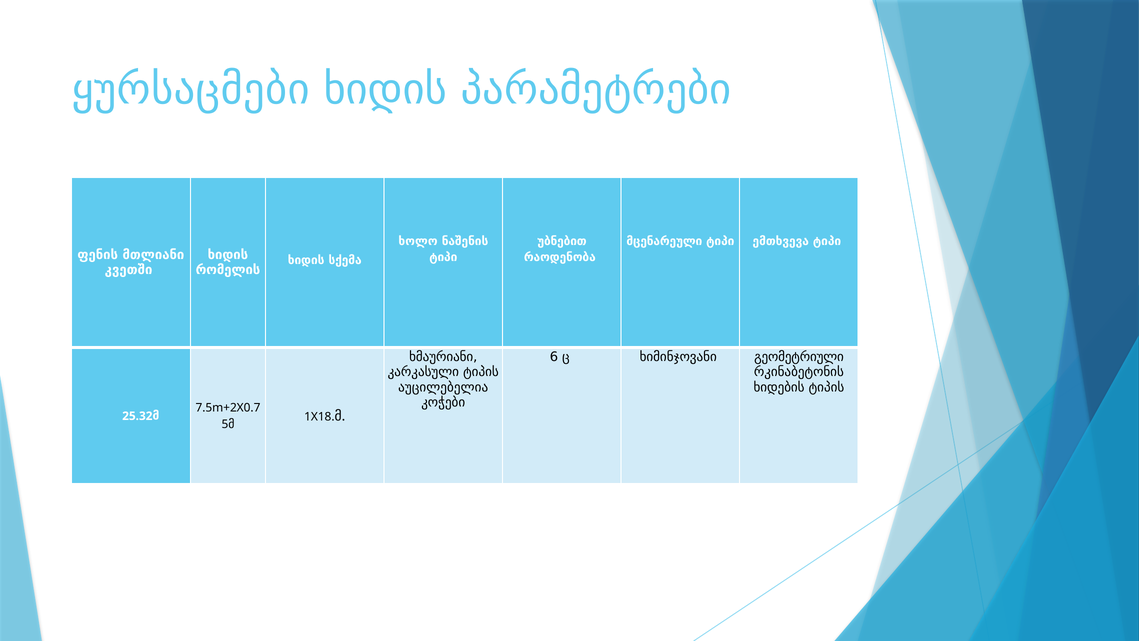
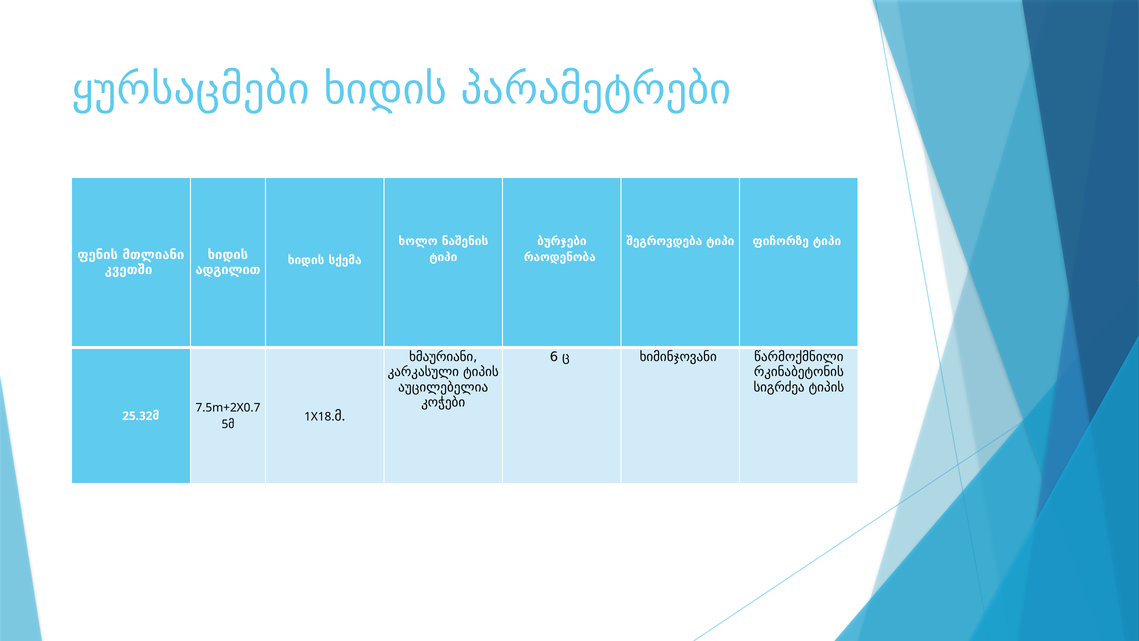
უბნებით: უბნებით -> ბურჯები (562, 241)
მცენარეული: მცენარეული -> შეგროვდება (664, 241)
ემთხვევა: ემთხვევა -> ფიჩორზე (781, 241)
რომელის: რომელის -> ადგილით (228, 270)
გეომეტრიული: გეომეტრიული -> წარმოქმნილი (799, 357)
ხიდების: ხიდების -> სიგრძეა (779, 387)
